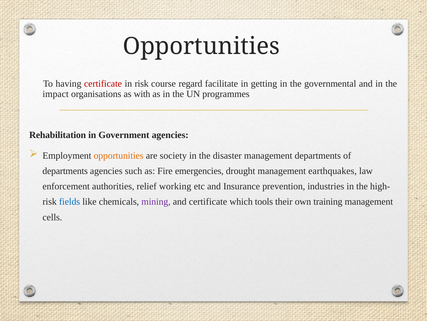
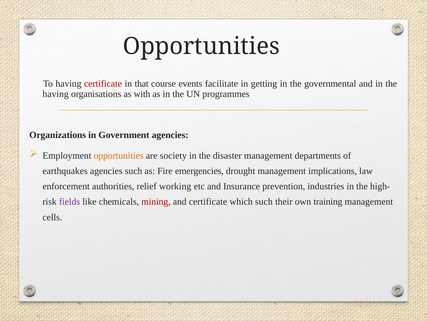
in risk: risk -> that (142, 84)
regard: regard -> events (190, 84)
impact: impact -> having (56, 94)
Rehabilitation: Rehabilitation -> Organizations (58, 135)
departments: departments -> earthquakes (65, 171)
earthquakes: earthquakes -> implications (333, 171)
fields colour: blue -> purple (70, 201)
mining colour: purple -> red (156, 201)
which tools: tools -> such (264, 201)
